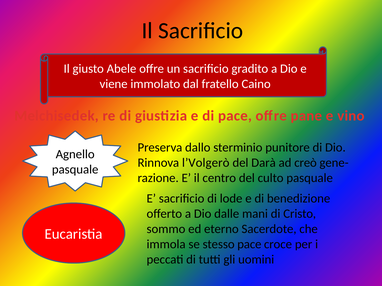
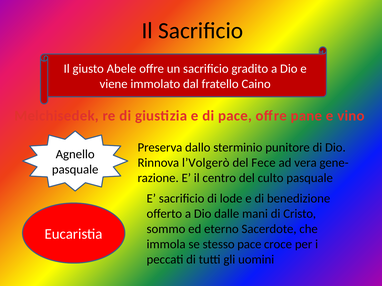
Darà: Darà -> Fece (263, 163)
creò: creò -> vera (305, 163)
